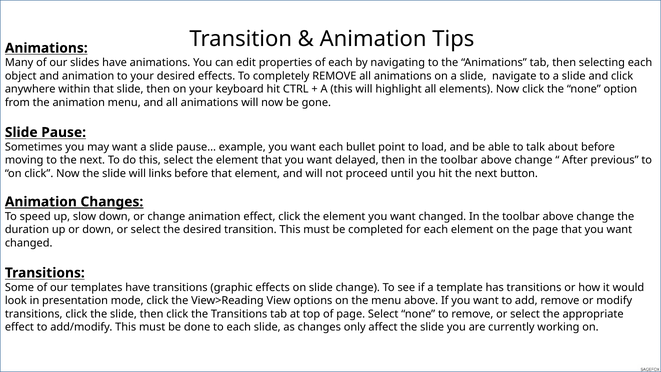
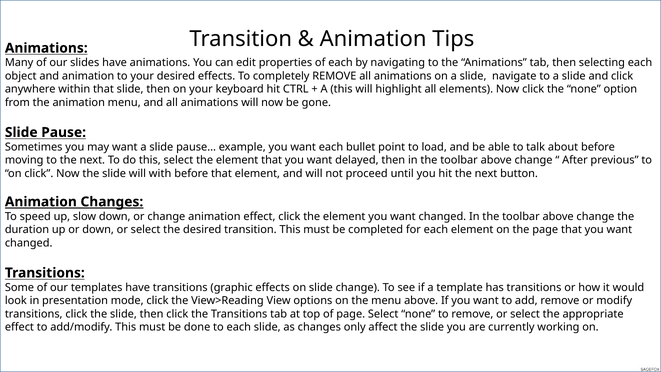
links: links -> with (160, 173)
